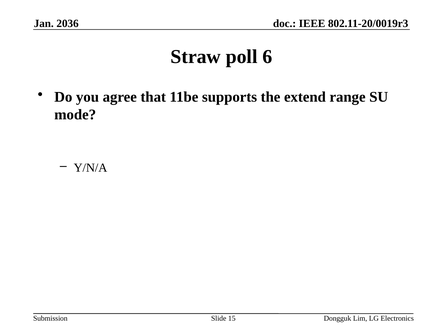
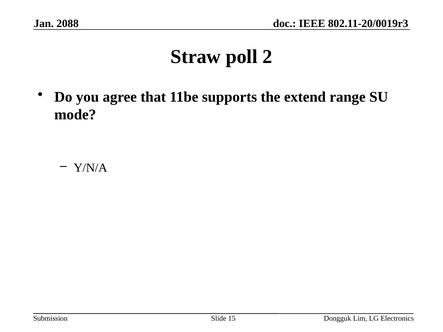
2036: 2036 -> 2088 (68, 24)
6: 6 -> 2 (267, 57)
